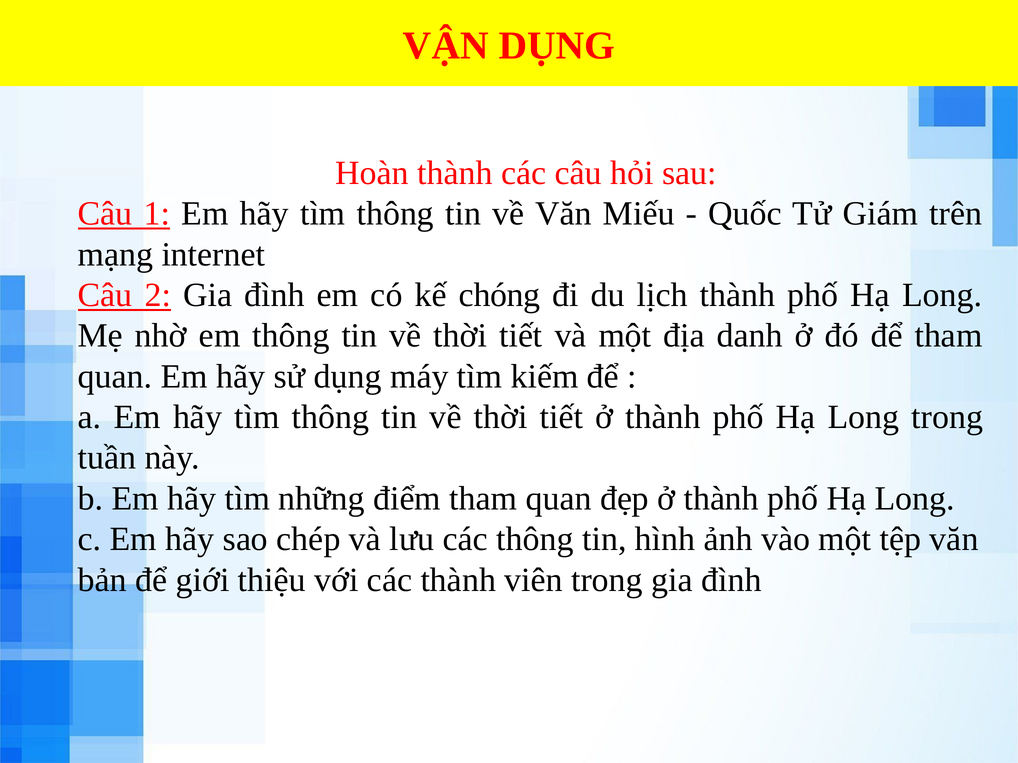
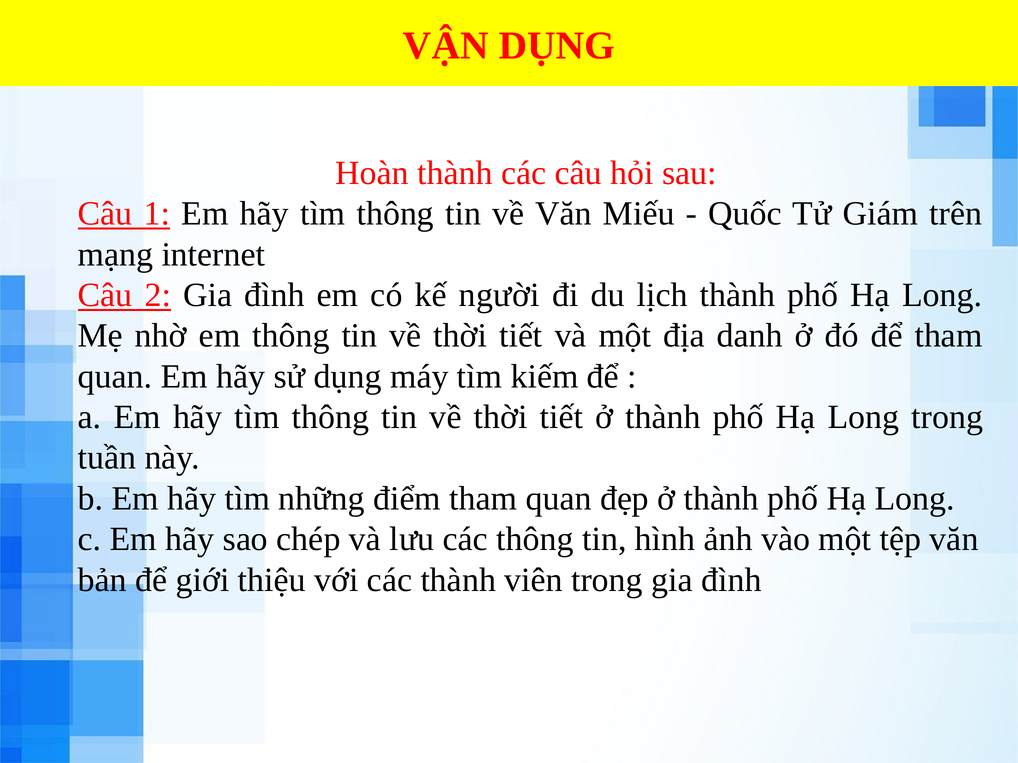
chóng: chóng -> người (499, 295)
